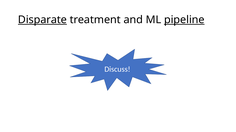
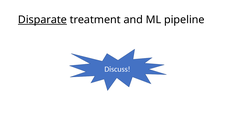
pipeline underline: present -> none (184, 20)
